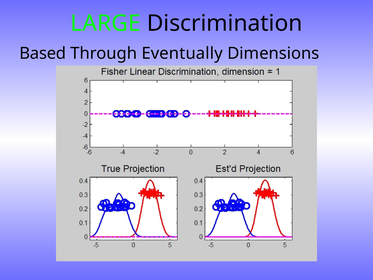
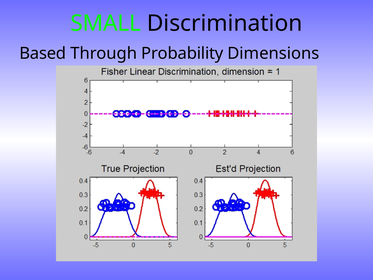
LARGE: LARGE -> SMALL (106, 23)
Eventually: Eventually -> Probability (182, 53)
